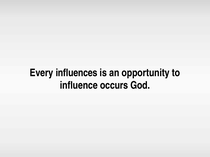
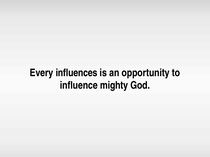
occurs: occurs -> mighty (114, 86)
